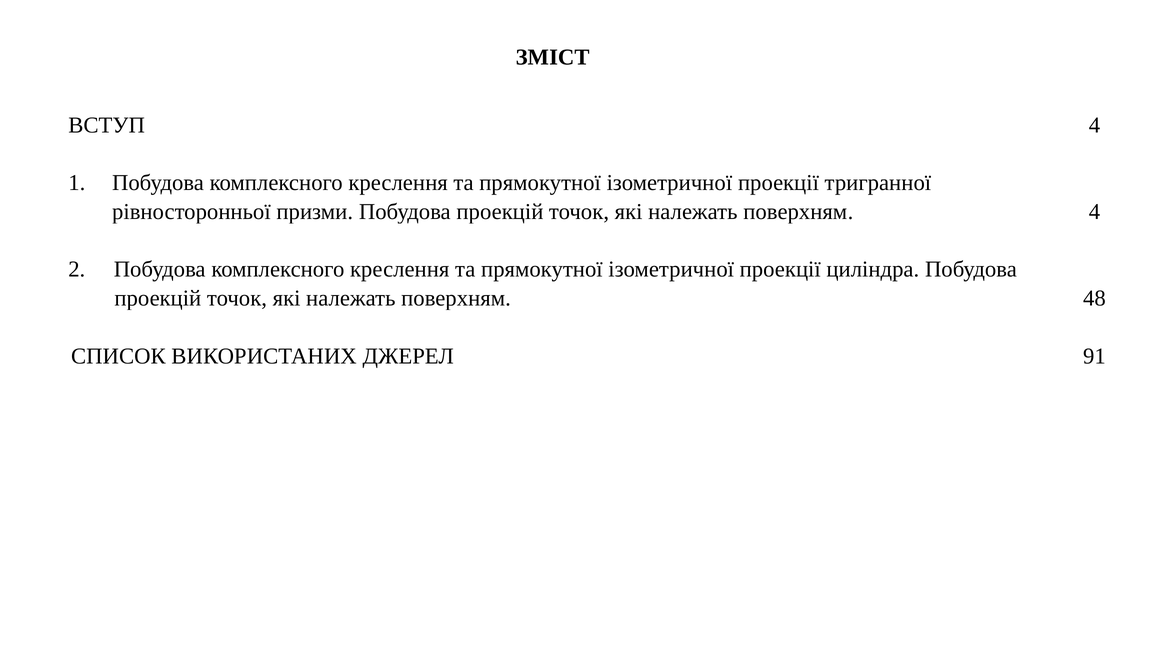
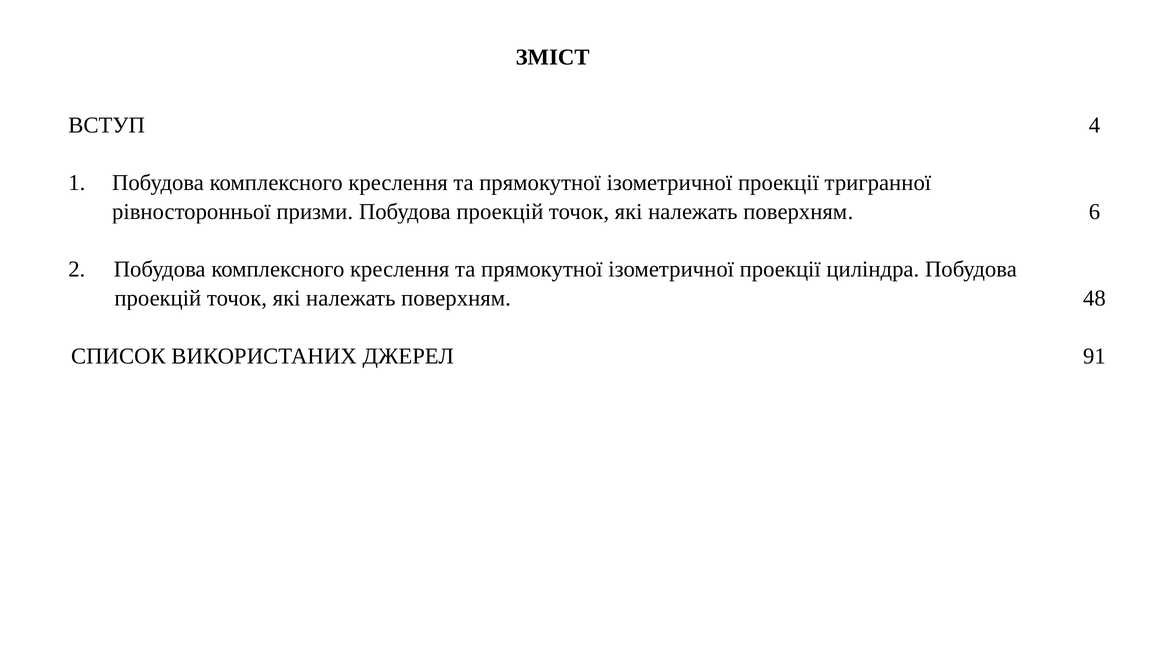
поверхням 4: 4 -> 6 (1094, 212)
